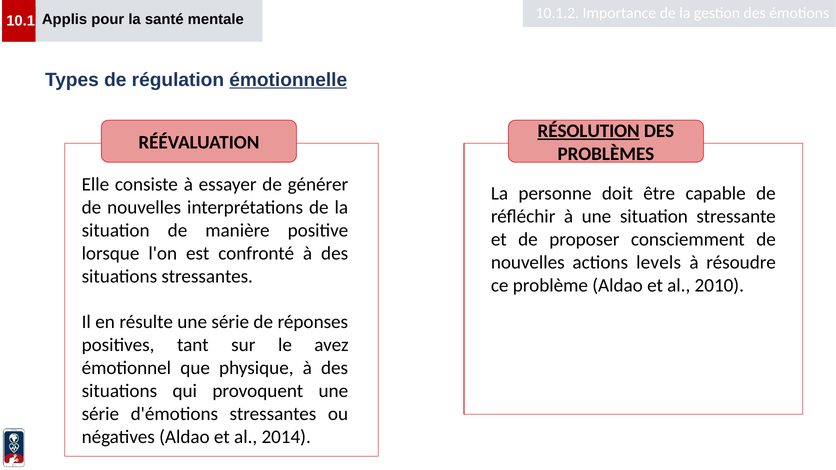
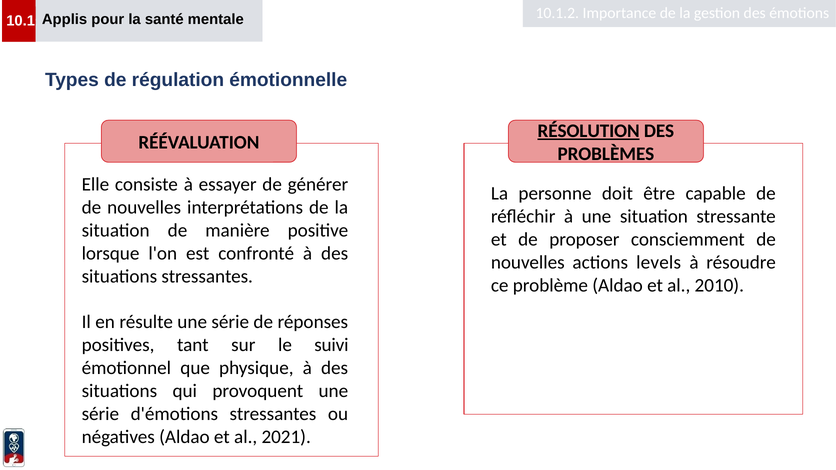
émotionnelle underline: present -> none (288, 80)
avez: avez -> suivi (331, 345)
2014: 2014 -> 2021 (286, 437)
